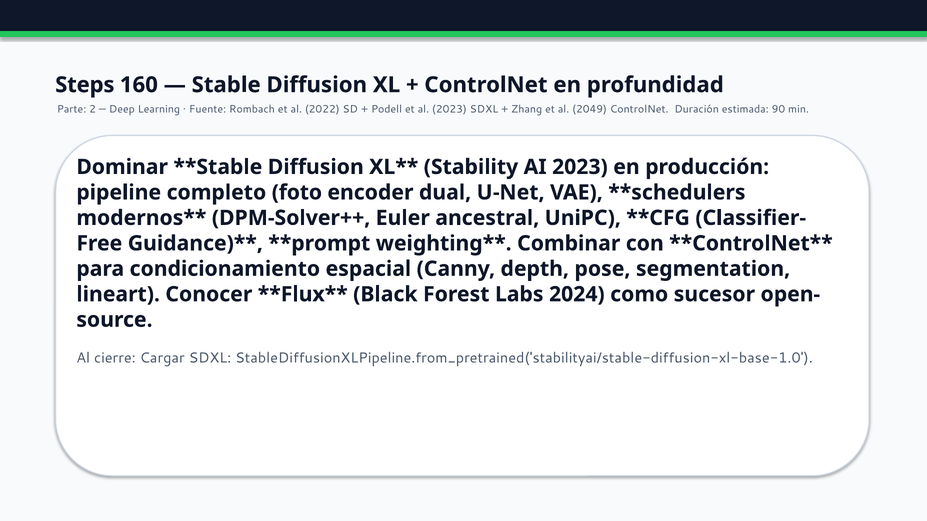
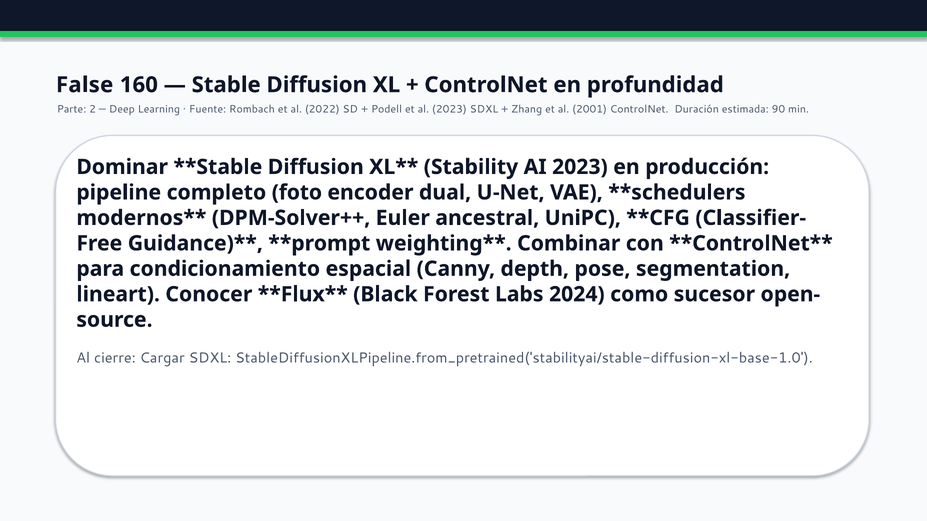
Steps: Steps -> False (85, 85)
2049: 2049 -> 2001 (590, 109)
